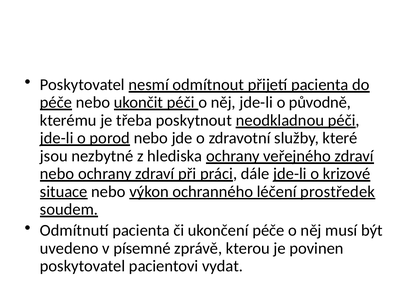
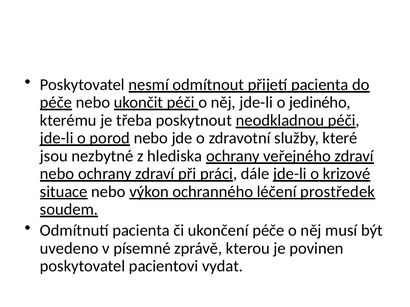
původně: původně -> jediného (320, 103)
